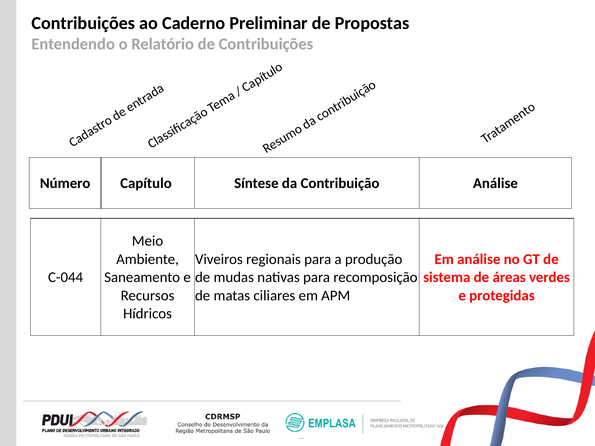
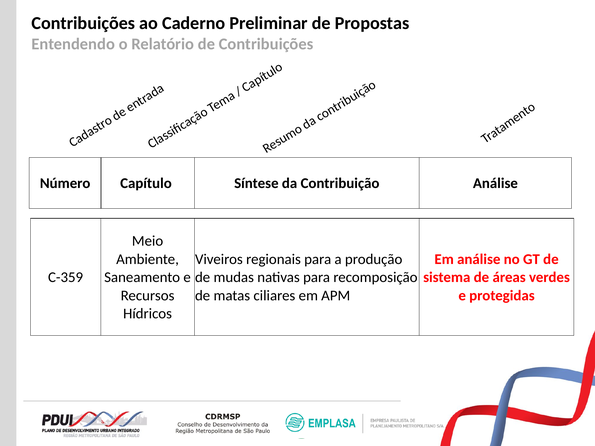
C-044: C-044 -> C-359 (66, 277)
